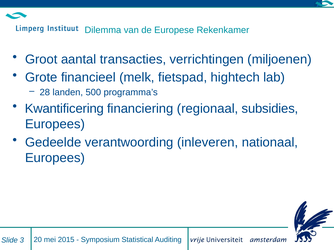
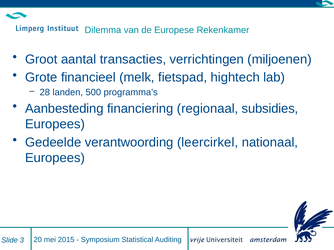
Kwantificering: Kwantificering -> Aanbesteding (64, 109)
inleveren: inleveren -> leercirkel (208, 143)
